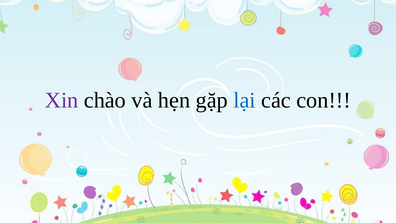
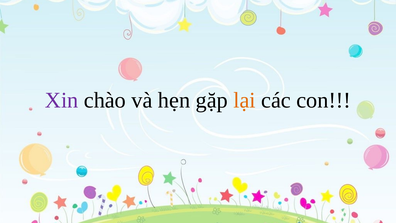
lại colour: blue -> orange (245, 100)
